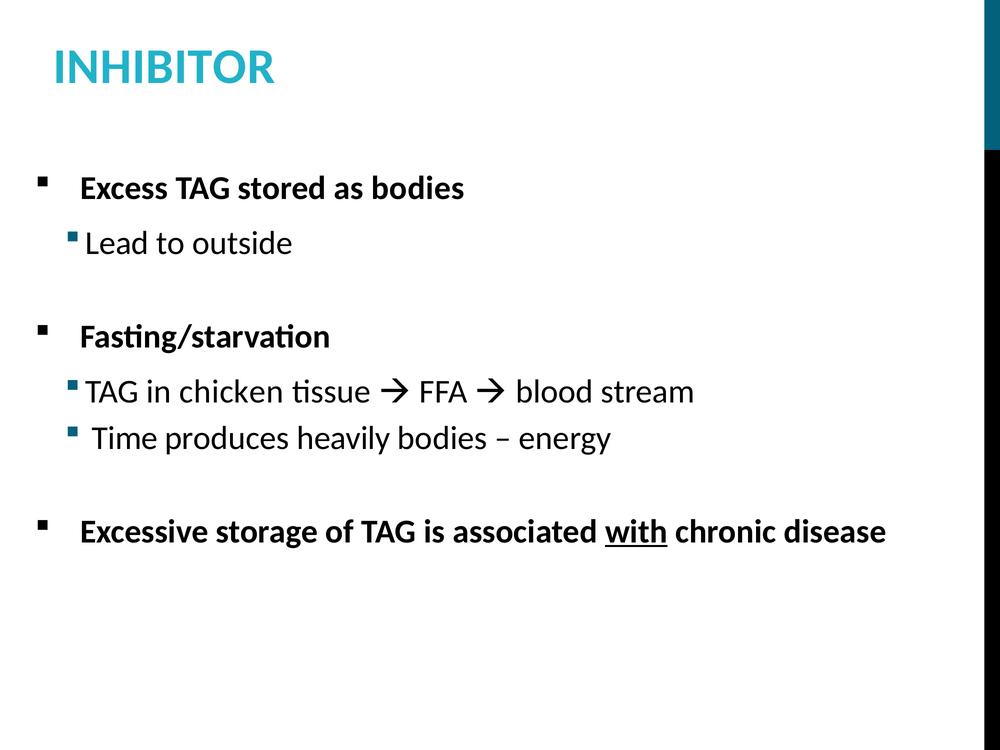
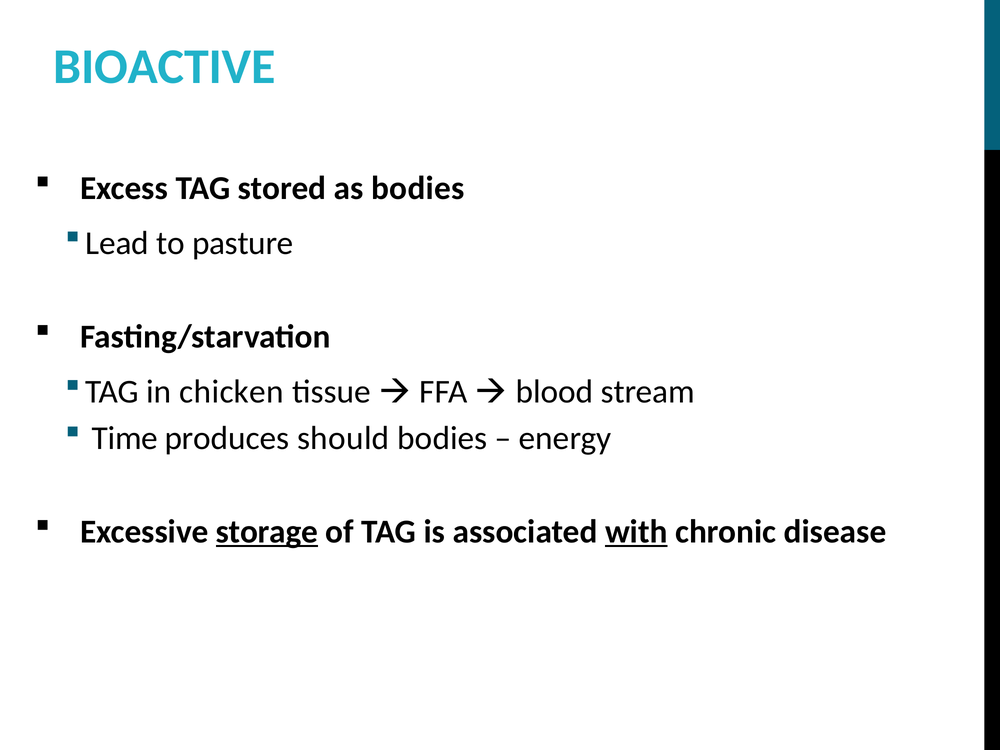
INHIBITOR: INHIBITOR -> BIOACTIVE (164, 67)
outside: outside -> pasture (243, 243)
heavily: heavily -> should (343, 438)
storage underline: none -> present (267, 532)
